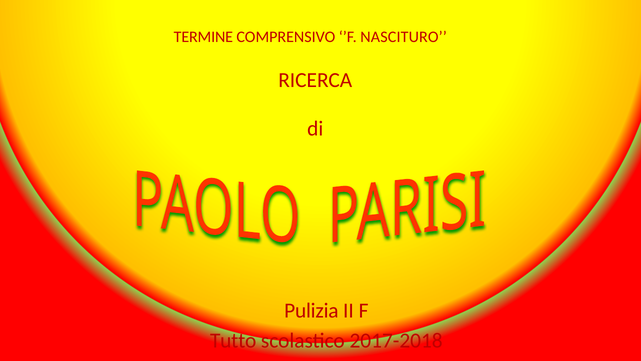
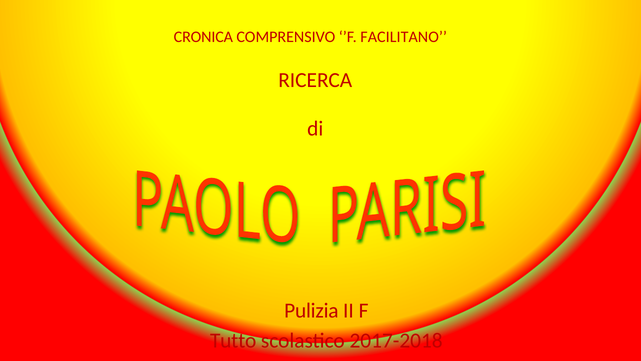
TERMINE: TERMINE -> CRONICA (203, 37)
NASCITURO: NASCITURO -> FACILITANO (404, 37)
